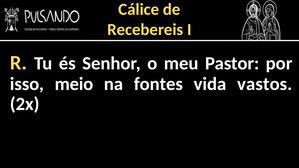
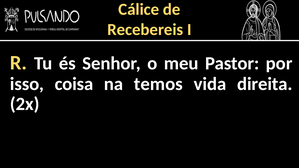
meio: meio -> coisa (74, 84)
fontes: fontes -> temos (158, 84)
vastos: vastos -> direita (265, 84)
